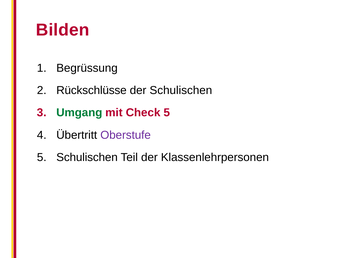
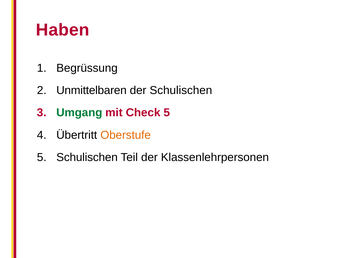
Bilden: Bilden -> Haben (63, 30)
Rückschlüsse: Rückschlüsse -> Unmittelbaren (92, 91)
Oberstufe colour: purple -> orange (126, 135)
